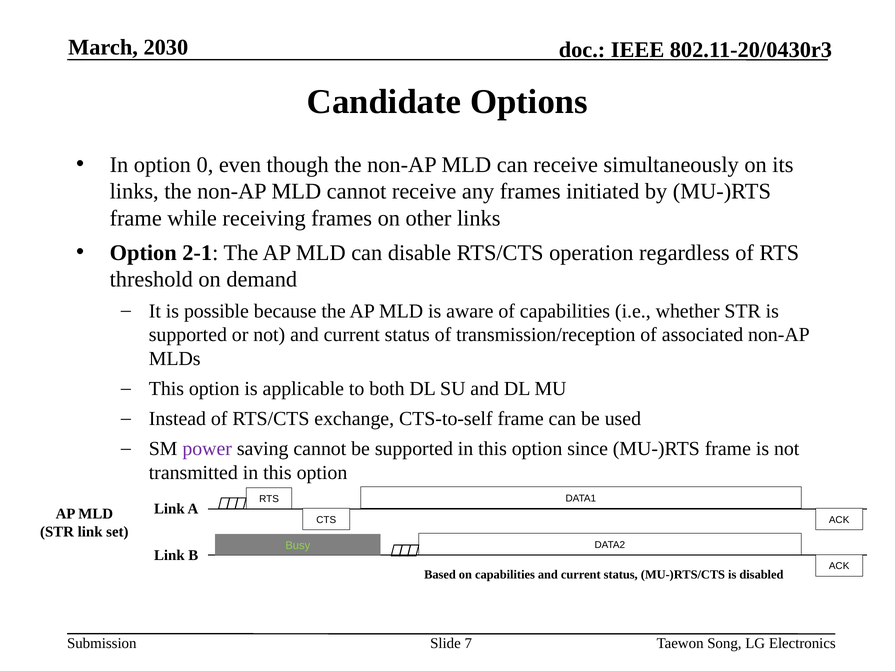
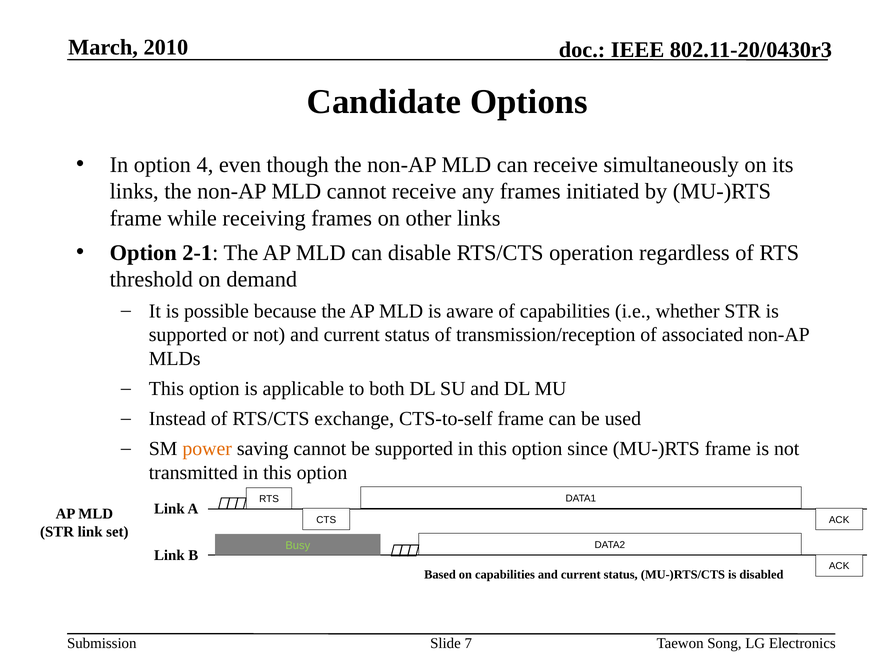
2030: 2030 -> 2010 (166, 47)
0: 0 -> 4 (205, 165)
power colour: purple -> orange (207, 449)
